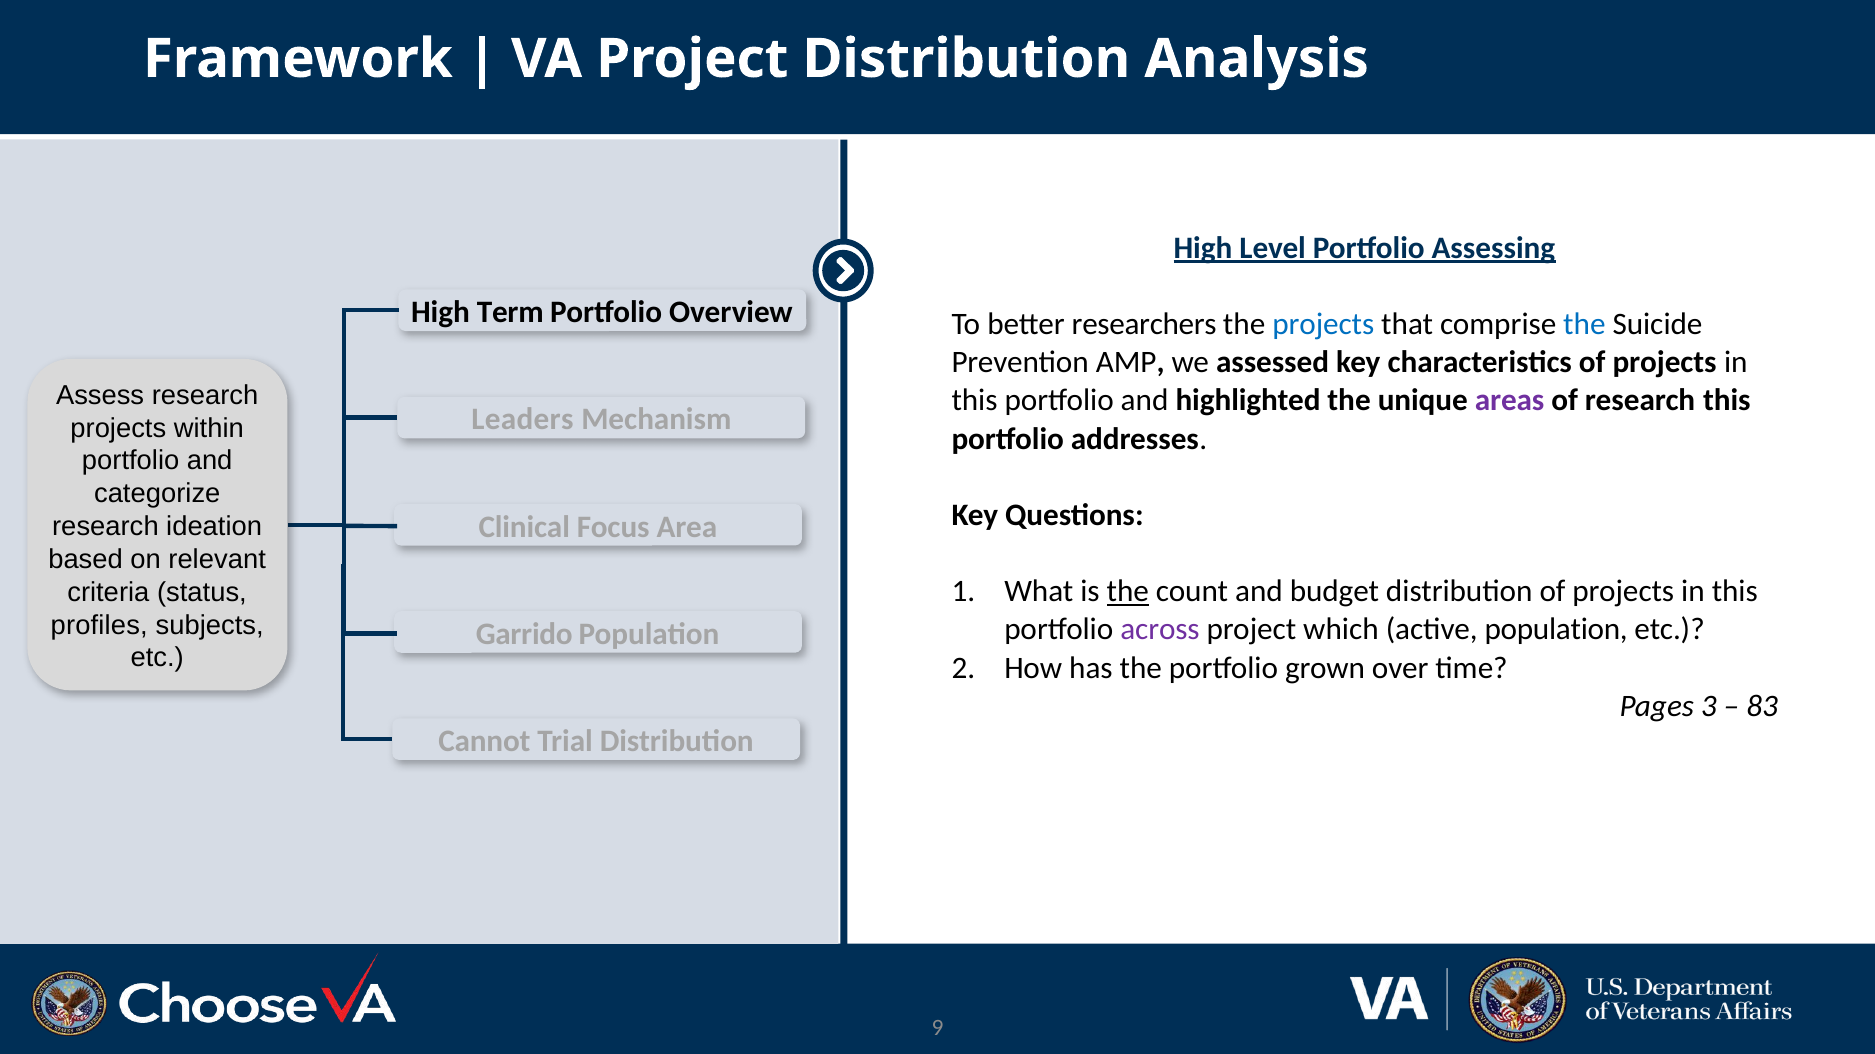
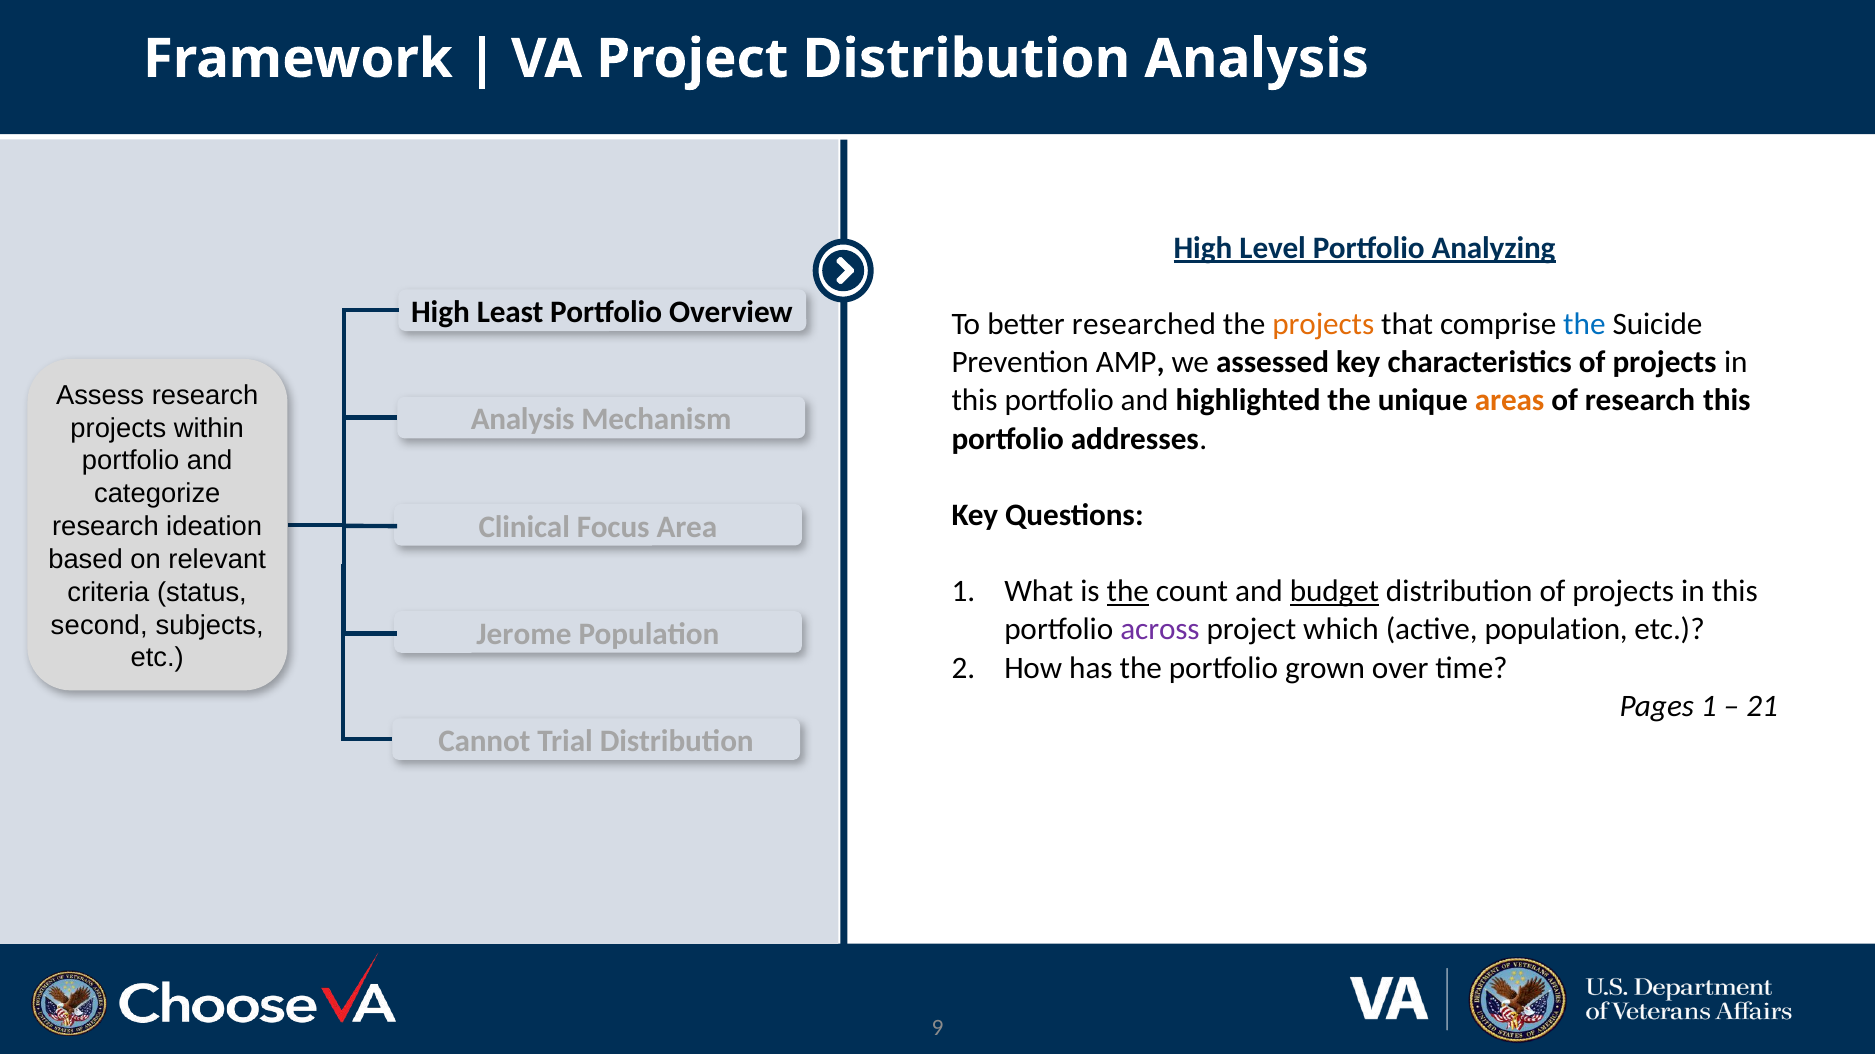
Assessing: Assessing -> Analyzing (1493, 248)
Term: Term -> Least (510, 313)
researchers: researchers -> researched (1144, 324)
projects colour: blue -> orange (1323, 324)
areas colour: purple -> orange (1510, 401)
Leaders: Leaders -> Analysis (523, 420)
budget underline: none -> present (1334, 592)
profiles: profiles -> second (99, 625)
Garrido: Garrido -> Jerome (524, 635)
Pages 3: 3 -> 1 (1709, 706)
83: 83 -> 21 (1762, 706)
